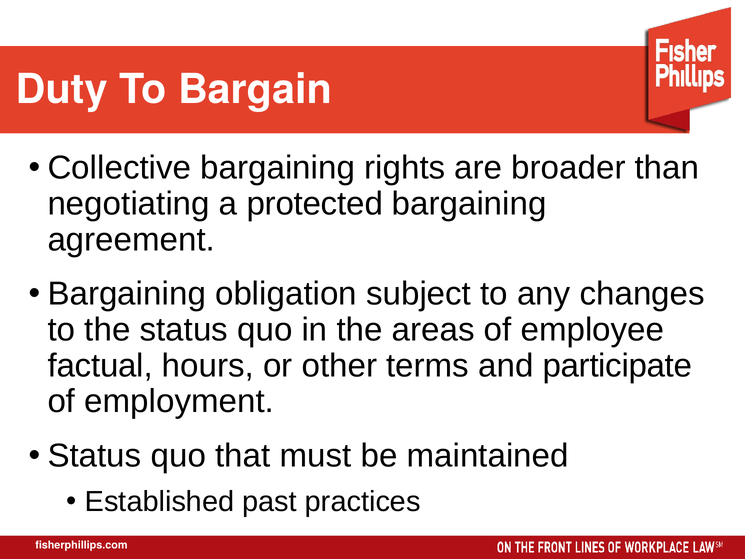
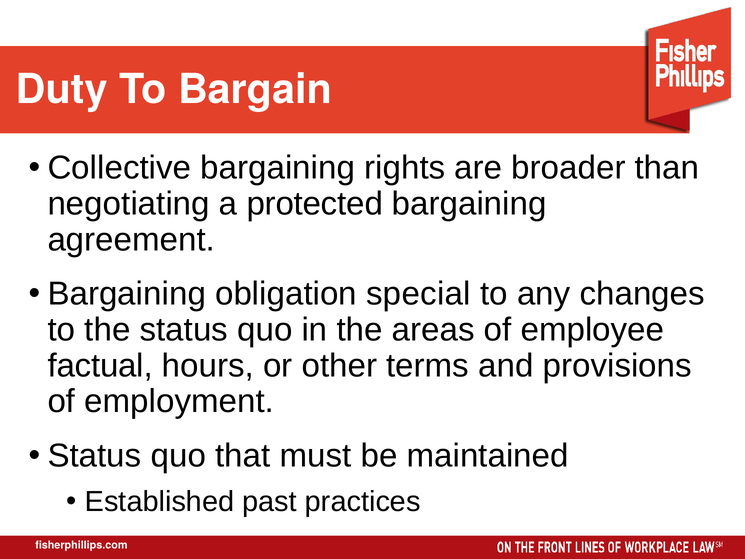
subject: subject -> special (418, 294)
participate: participate -> provisions (617, 365)
